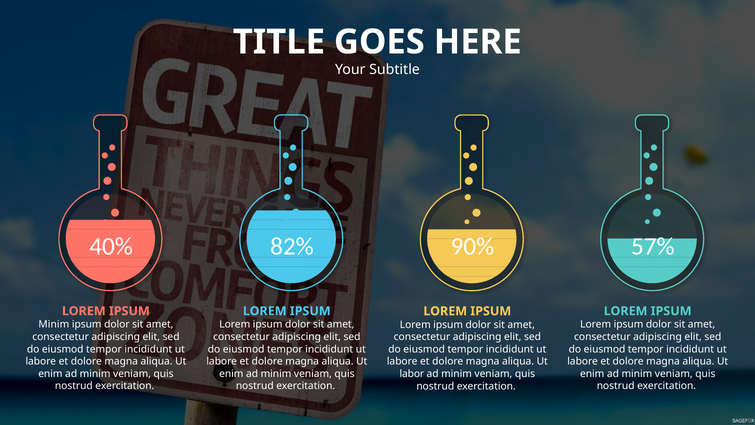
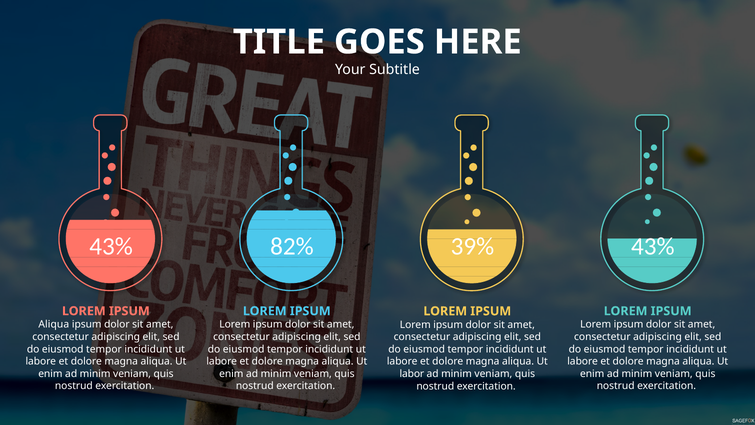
40%: 40% -> 43% (111, 246)
57%: 57% -> 43% (653, 246)
90%: 90% -> 39% (472, 246)
Minim: Minim -> Aliqua (54, 324)
